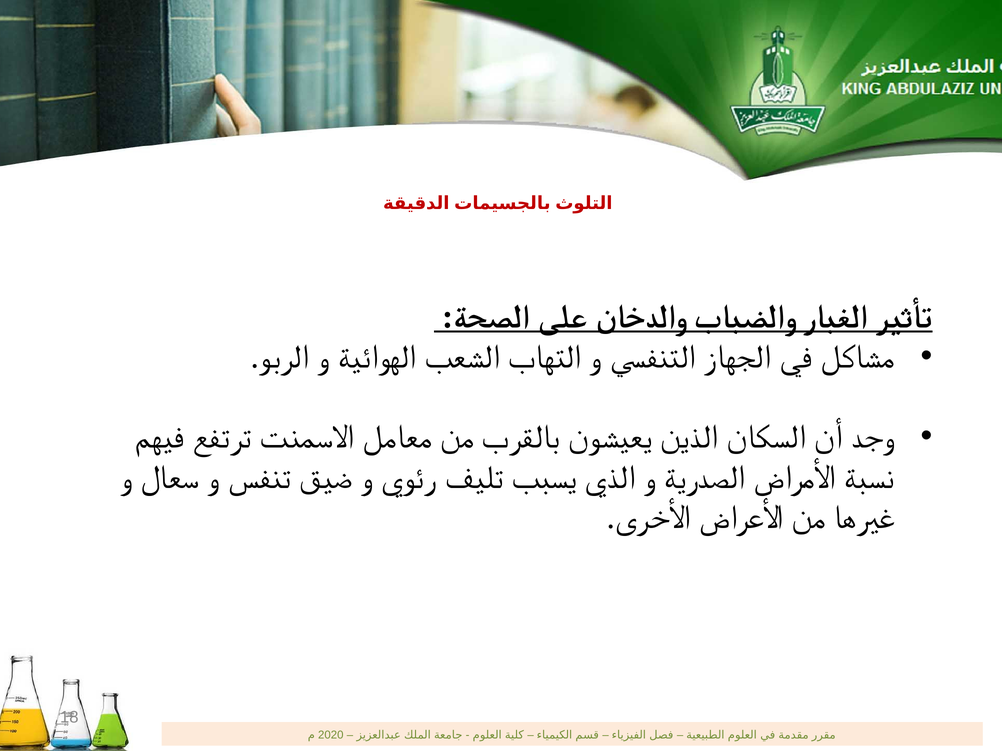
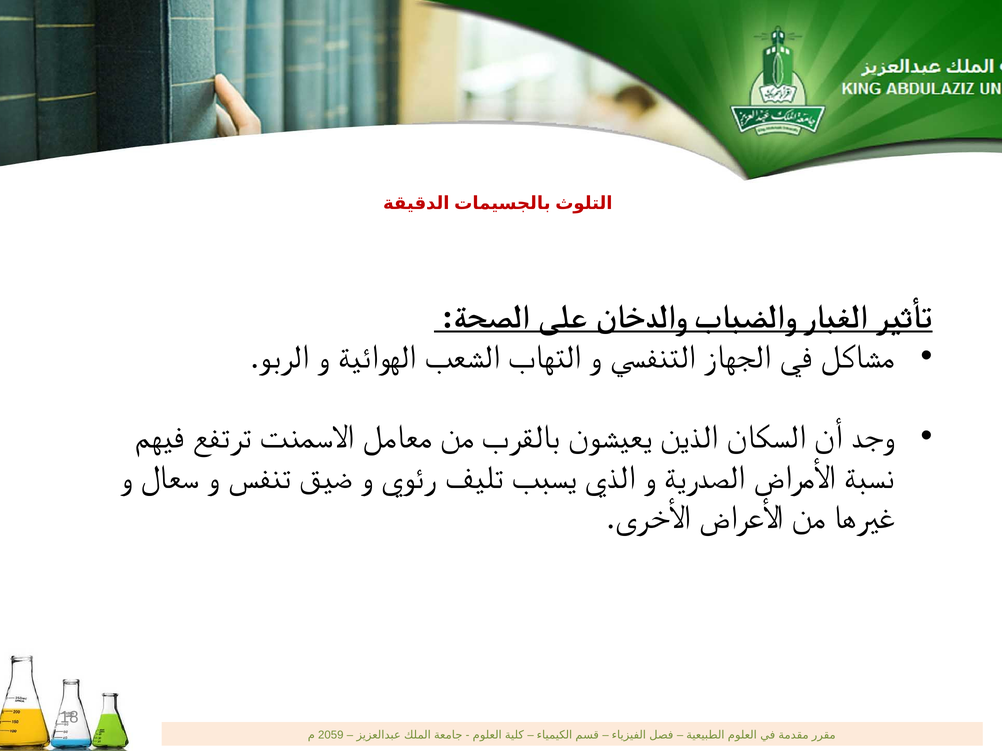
2020: 2020 -> 2059 (331, 735)
